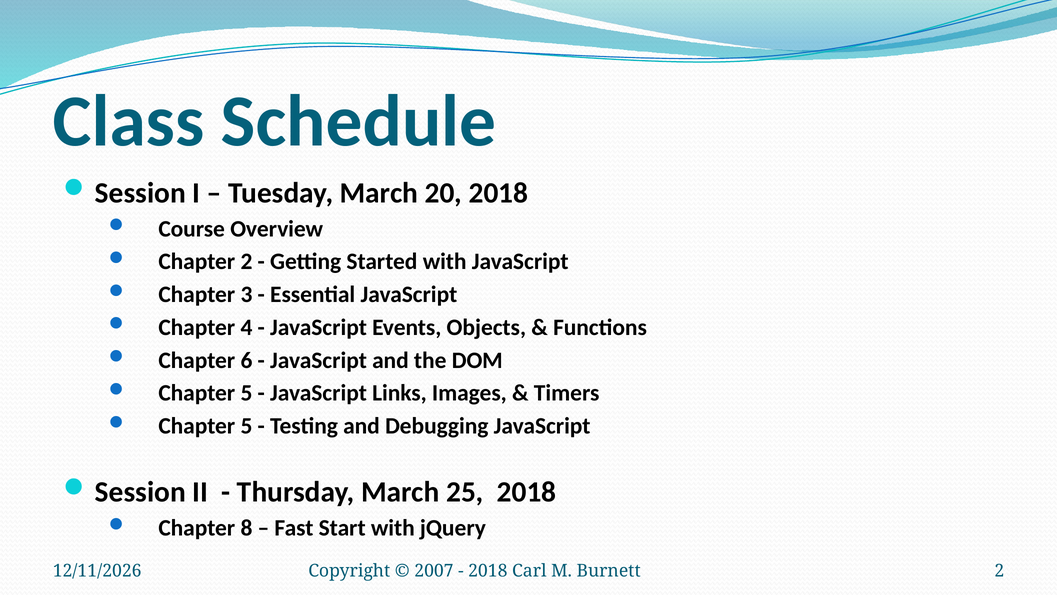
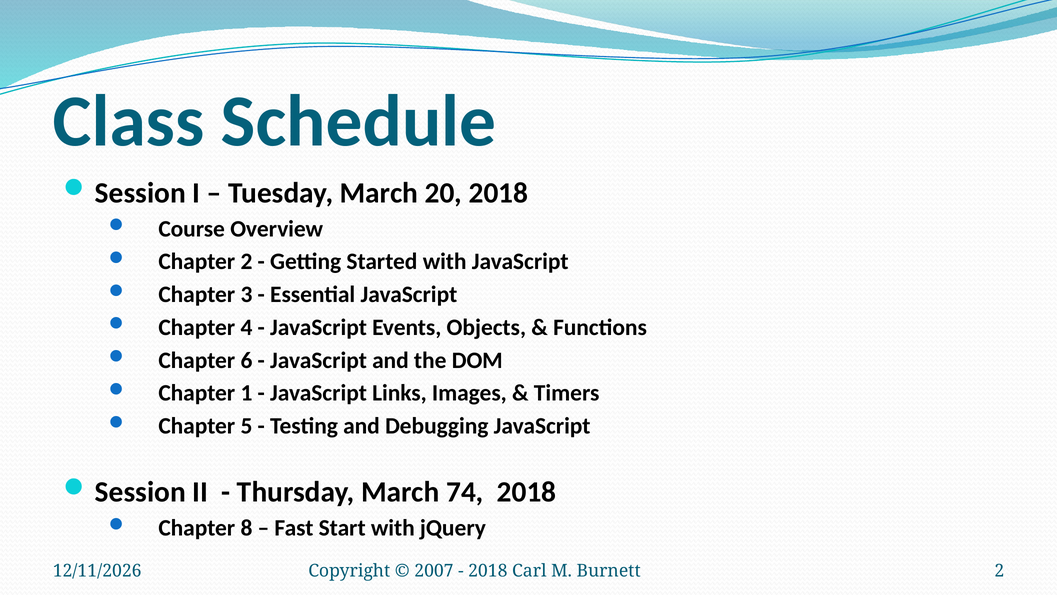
5: 5 -> 1 (246, 393)
25: 25 -> 74 (465, 492)
